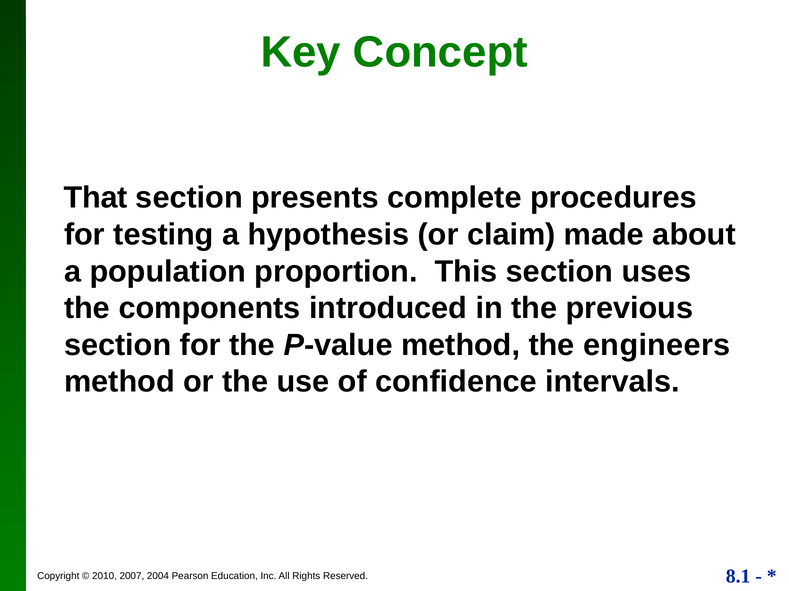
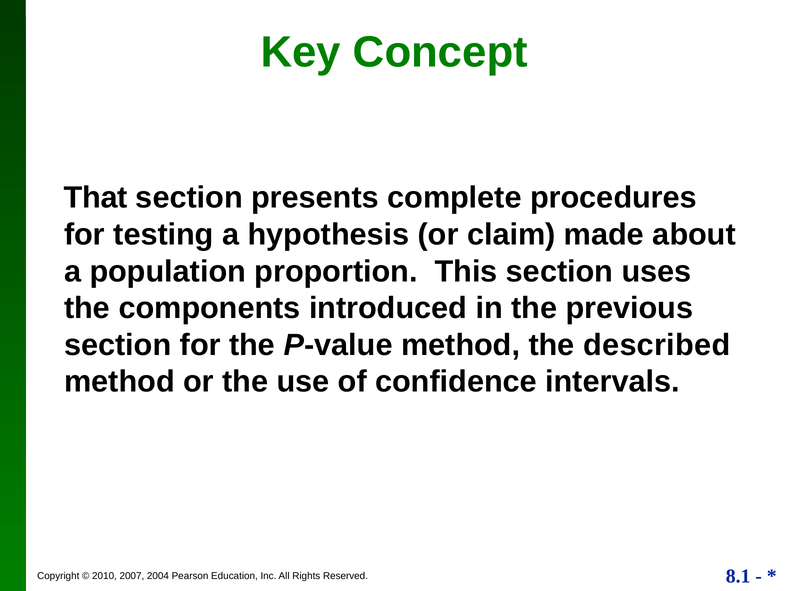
engineers: engineers -> described (657, 345)
